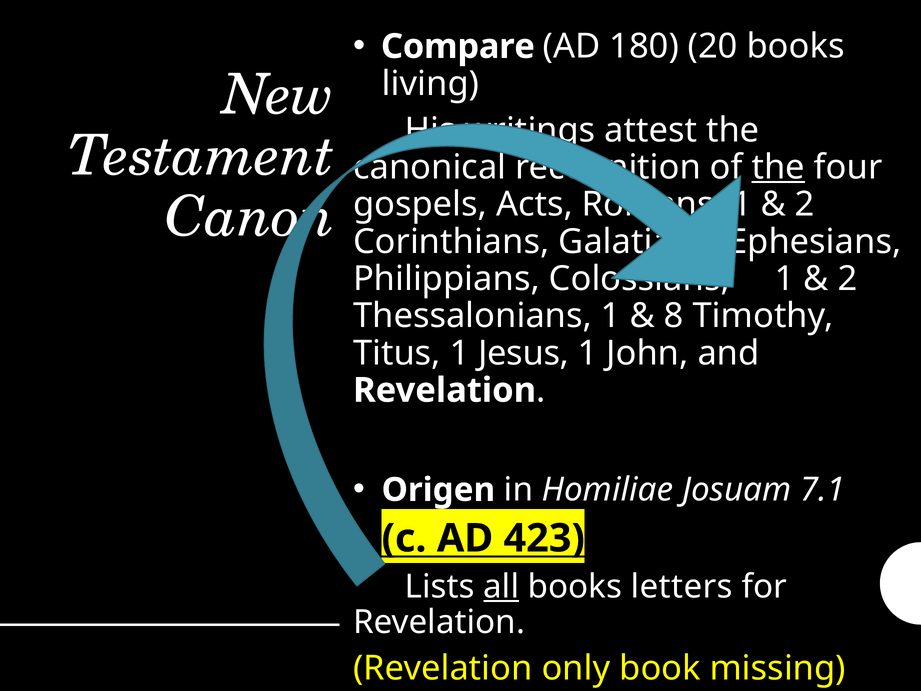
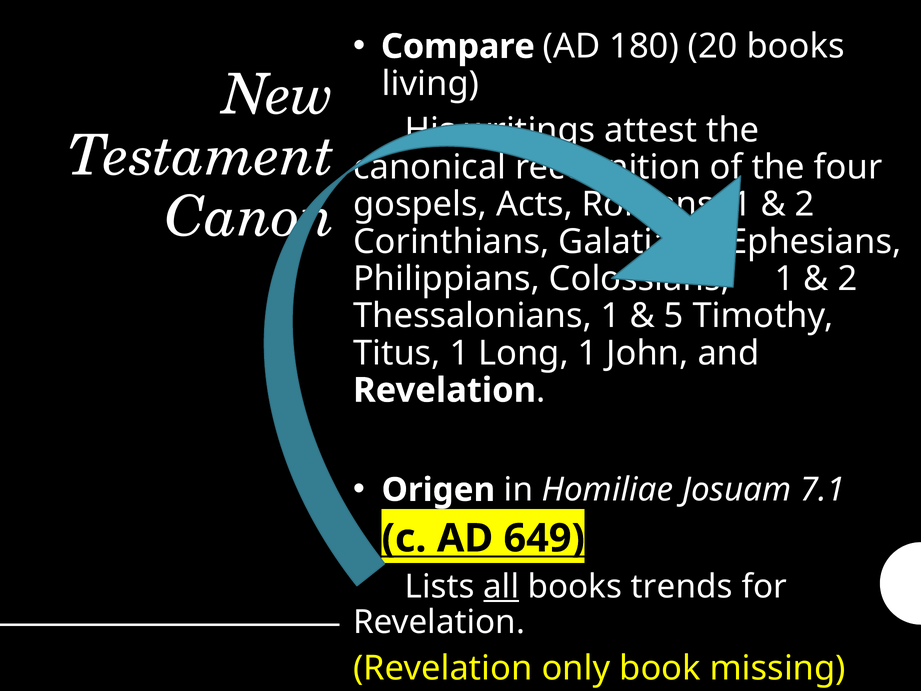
the underline: present -> none (778, 167)
8: 8 -> 5 (674, 316)
Jesus: Jesus -> Long (524, 353)
423: 423 -> 649 (544, 538)
letters: letters -> trends (682, 587)
